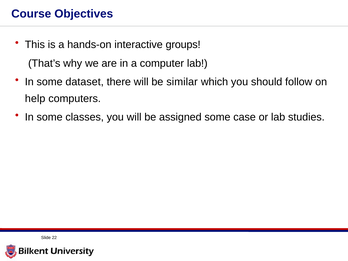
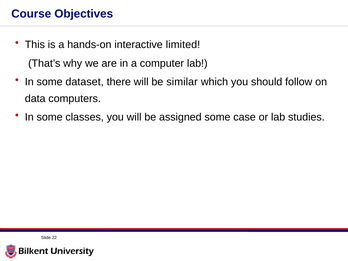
groups: groups -> limited (183, 45)
help: help -> data (35, 99)
